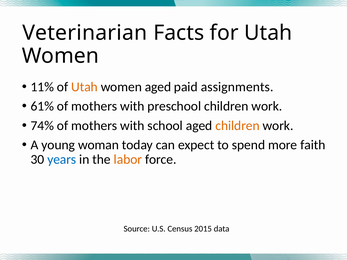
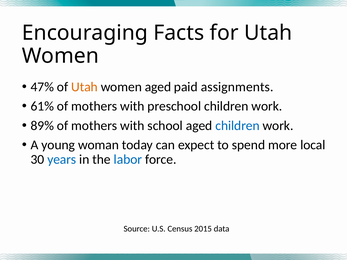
Veterinarian: Veterinarian -> Encouraging (85, 33)
11%: 11% -> 47% (42, 87)
74%: 74% -> 89% (42, 126)
children colour: orange -> blue (238, 126)
faith: faith -> local (313, 145)
labor colour: orange -> blue (128, 160)
